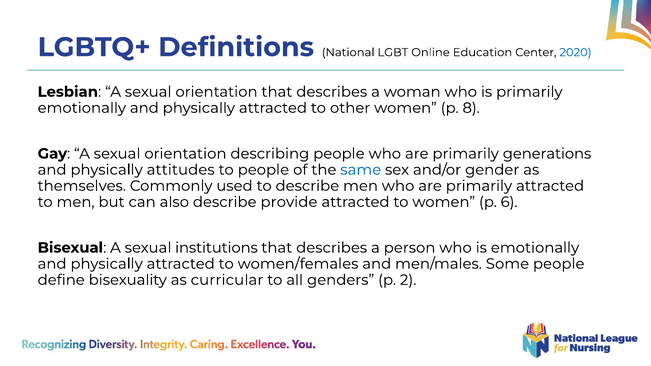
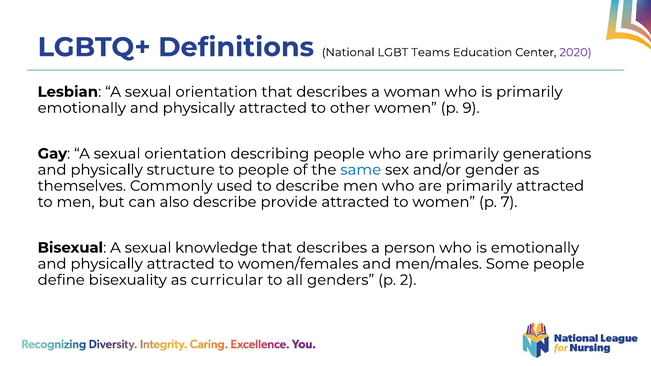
Online: Online -> Teams (430, 52)
2020 colour: blue -> purple (575, 52)
8: 8 -> 9 (471, 108)
attitudes: attitudes -> structure (181, 170)
6: 6 -> 7 (509, 202)
institutions: institutions -> knowledge (216, 248)
